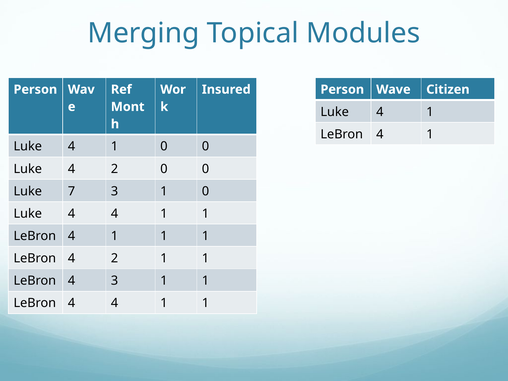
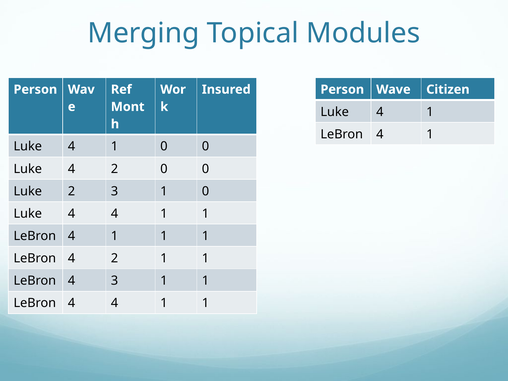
Luke 7: 7 -> 2 (71, 191)
